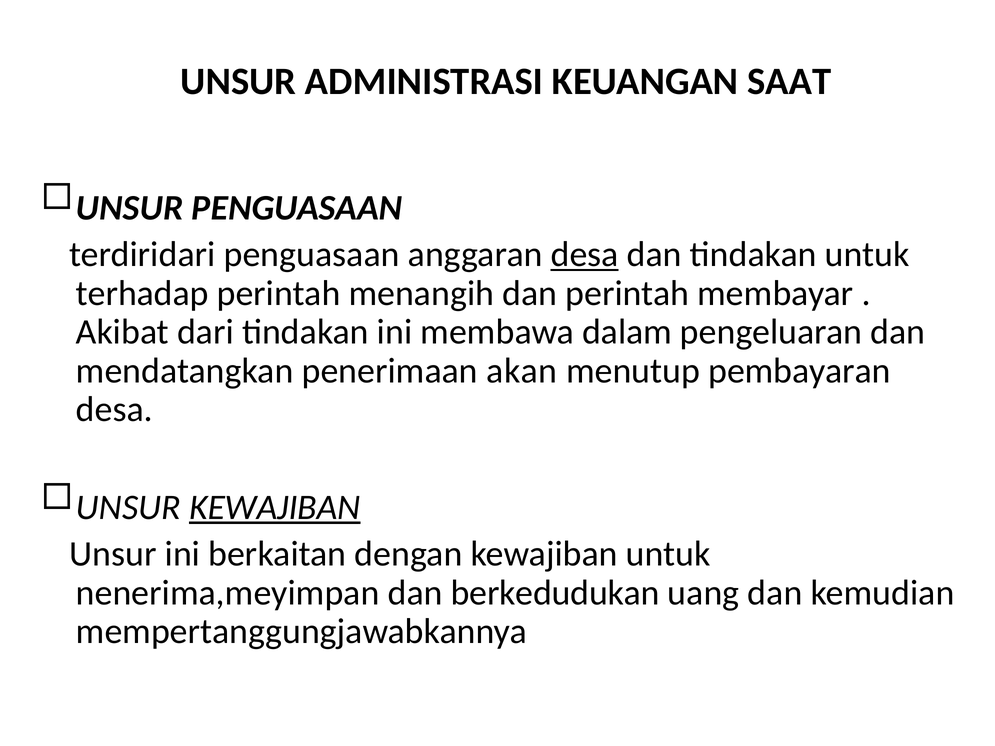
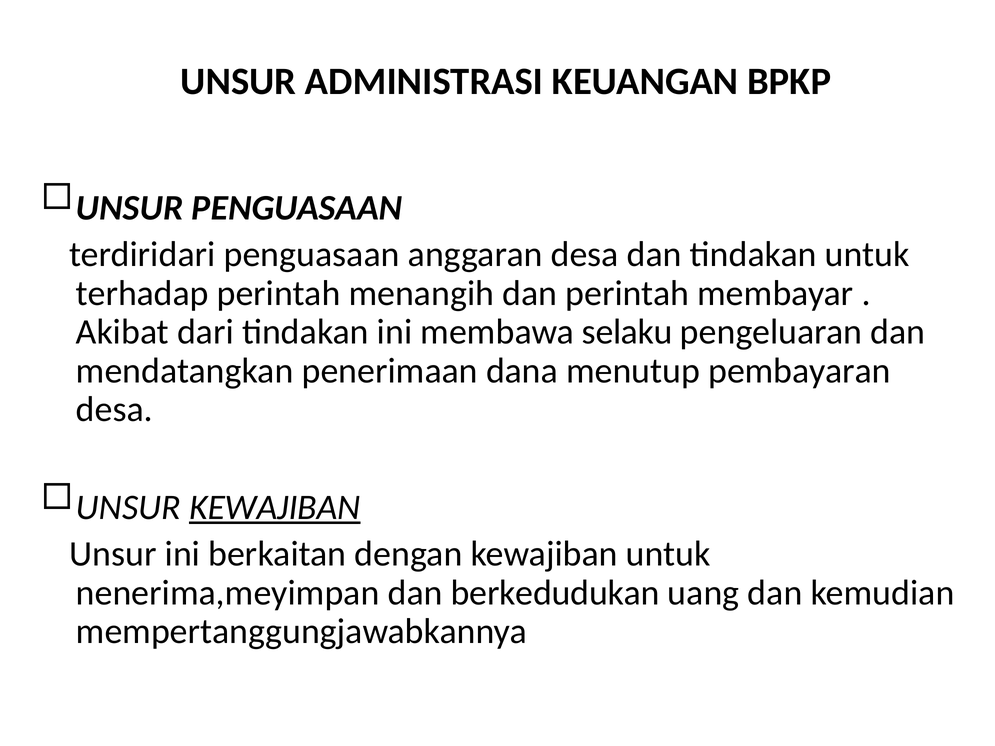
SAAT: SAAT -> BPKP (789, 81)
desa underline: present -> none (585, 255)
dalam: dalam -> selaku (627, 332)
akan: akan -> dana (522, 371)
